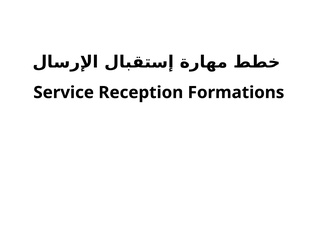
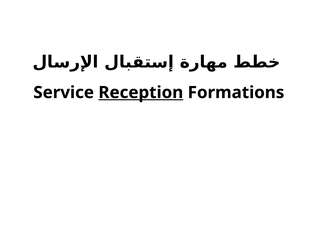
Reception underline: none -> present (141, 93)
